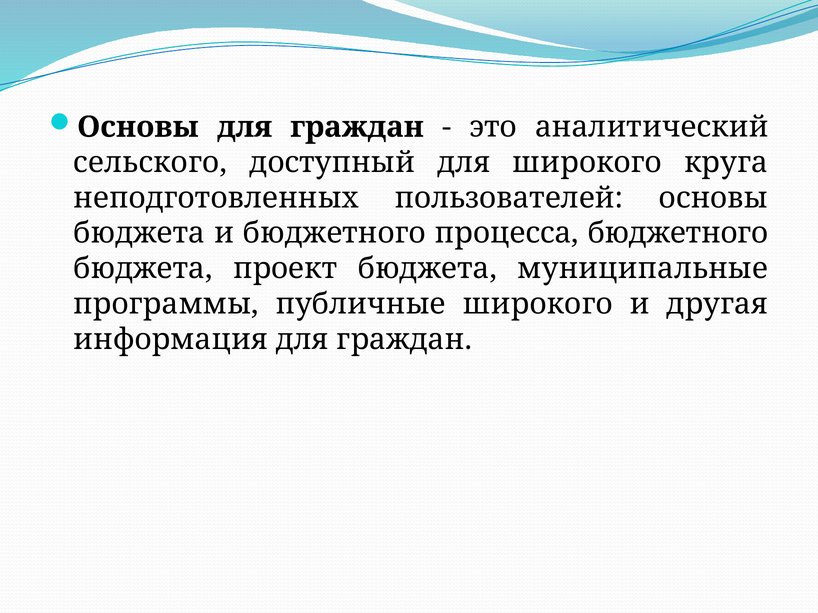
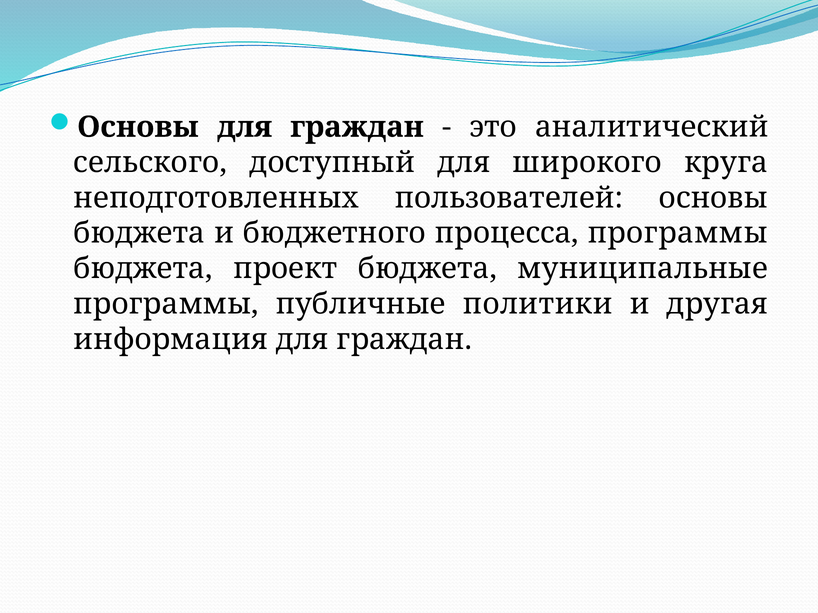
процесса бюджетного: бюджетного -> программы (678, 233)
публичные широкого: широкого -> политики (538, 304)
